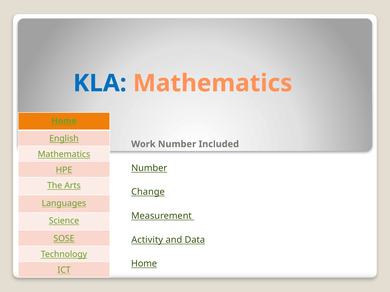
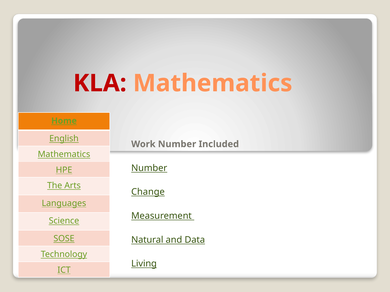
KLA colour: blue -> red (100, 83)
Activity: Activity -> Natural (147, 240)
Home: Home -> Living (144, 264)
